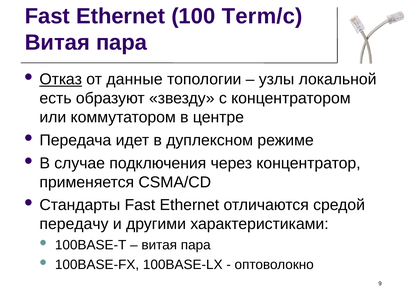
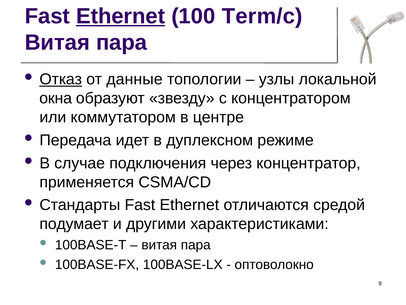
Ethernet underline: none -> present (121, 16)
есть: есть -> окна (56, 98)
передачу: передачу -> подумает (74, 224)
